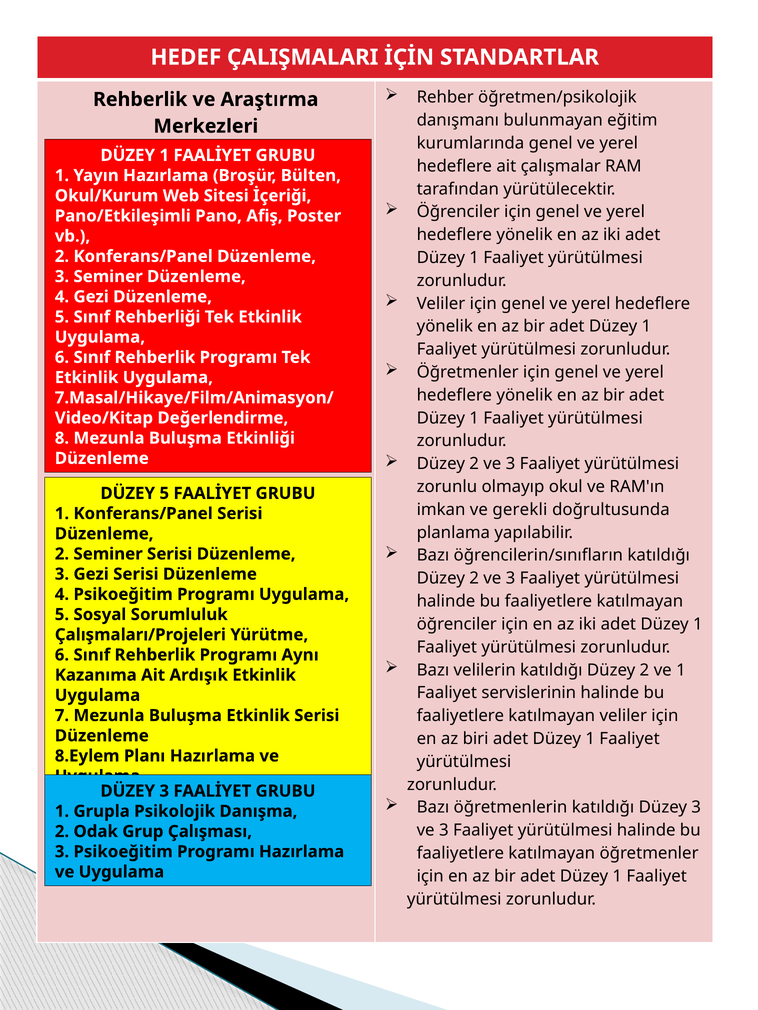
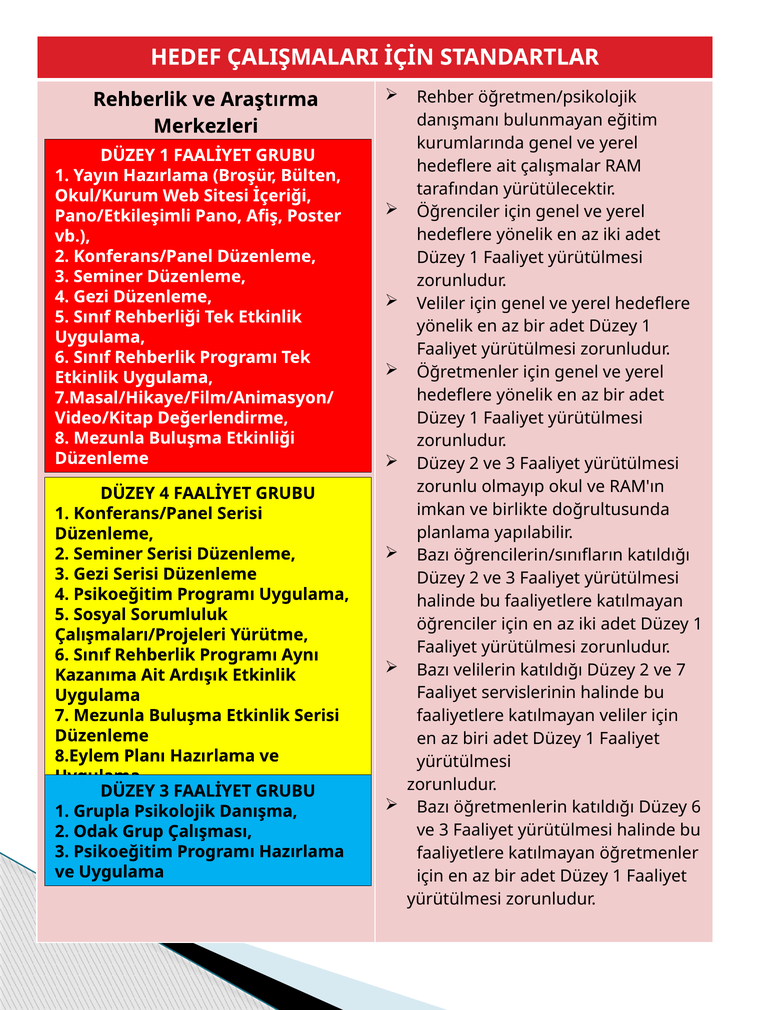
DÜZEY 5: 5 -> 4 (164, 494)
gerekli: gerekli -> birlikte (520, 510)
ve 1: 1 -> 7 (681, 670)
katıldığı Düzey 3: 3 -> 6 (696, 808)
